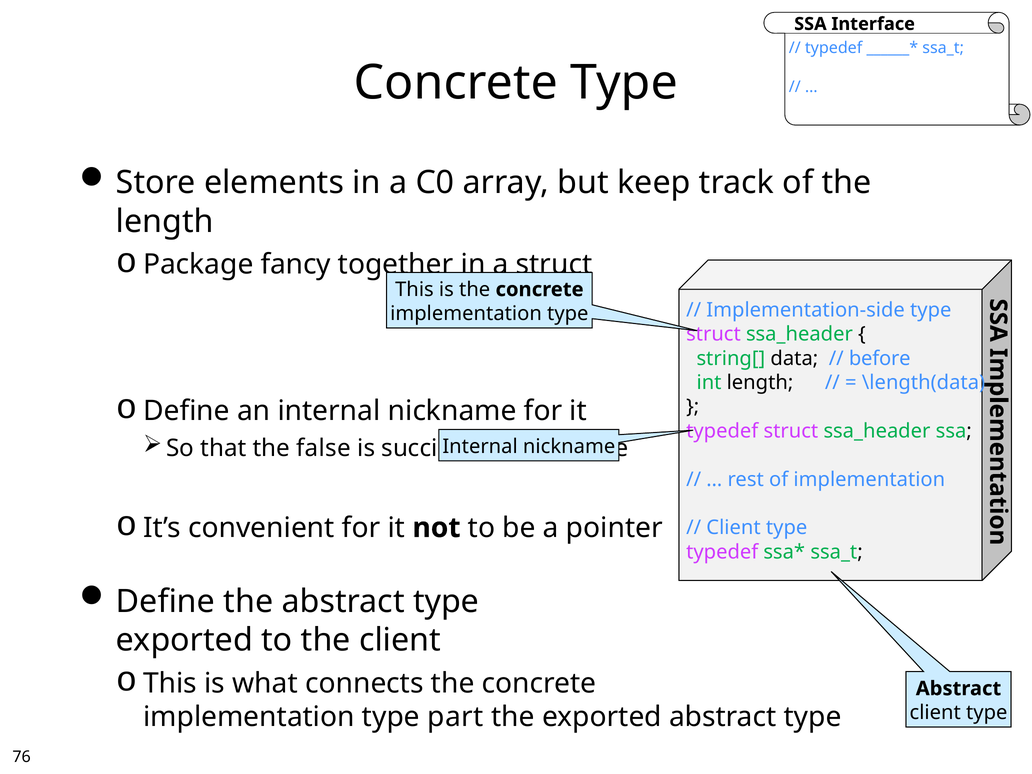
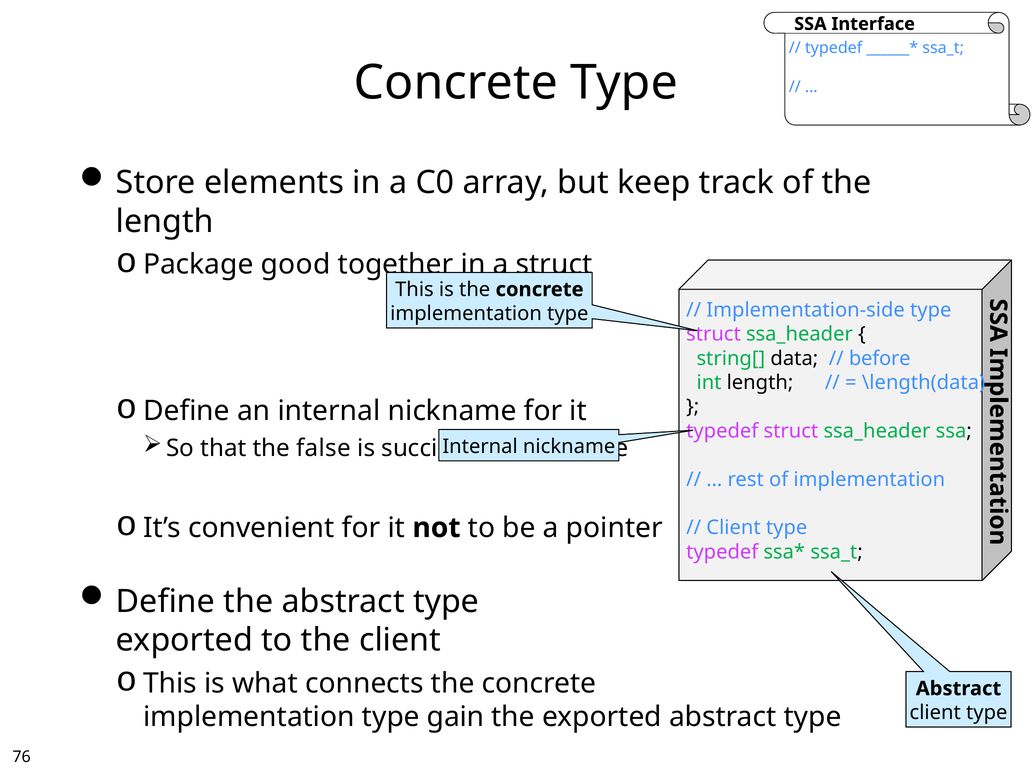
fancy: fancy -> good (296, 265)
part: part -> gain (456, 717)
